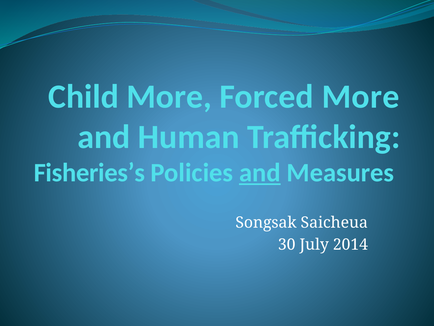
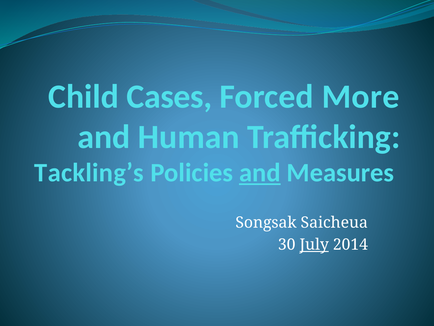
Child More: More -> Cases (169, 96)
Fisheries’s: Fisheries’s -> Tackling’s (89, 173)
July underline: none -> present (314, 244)
